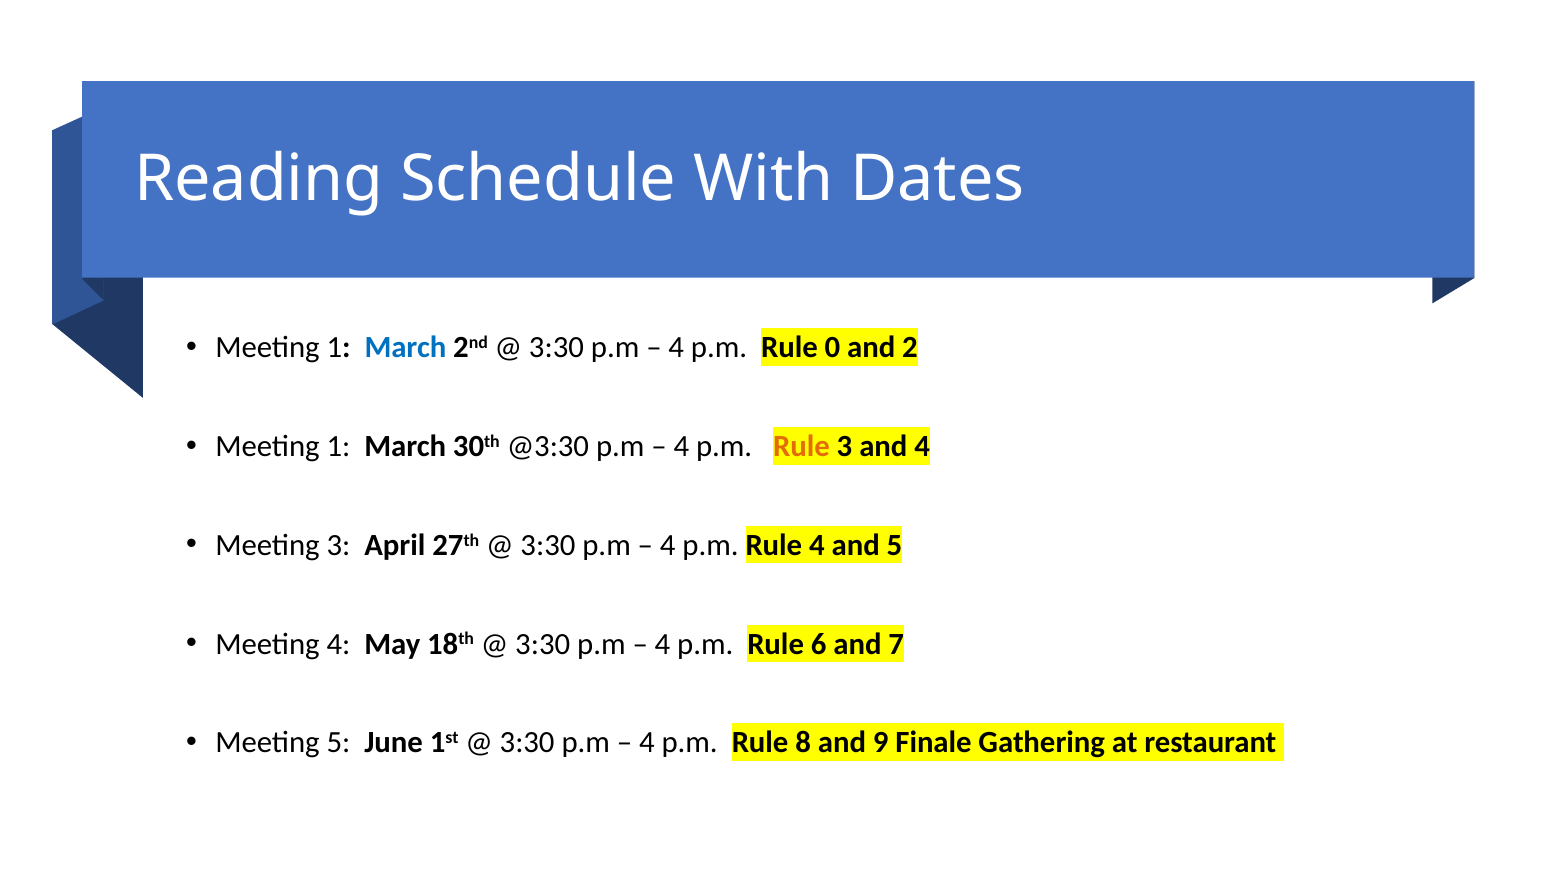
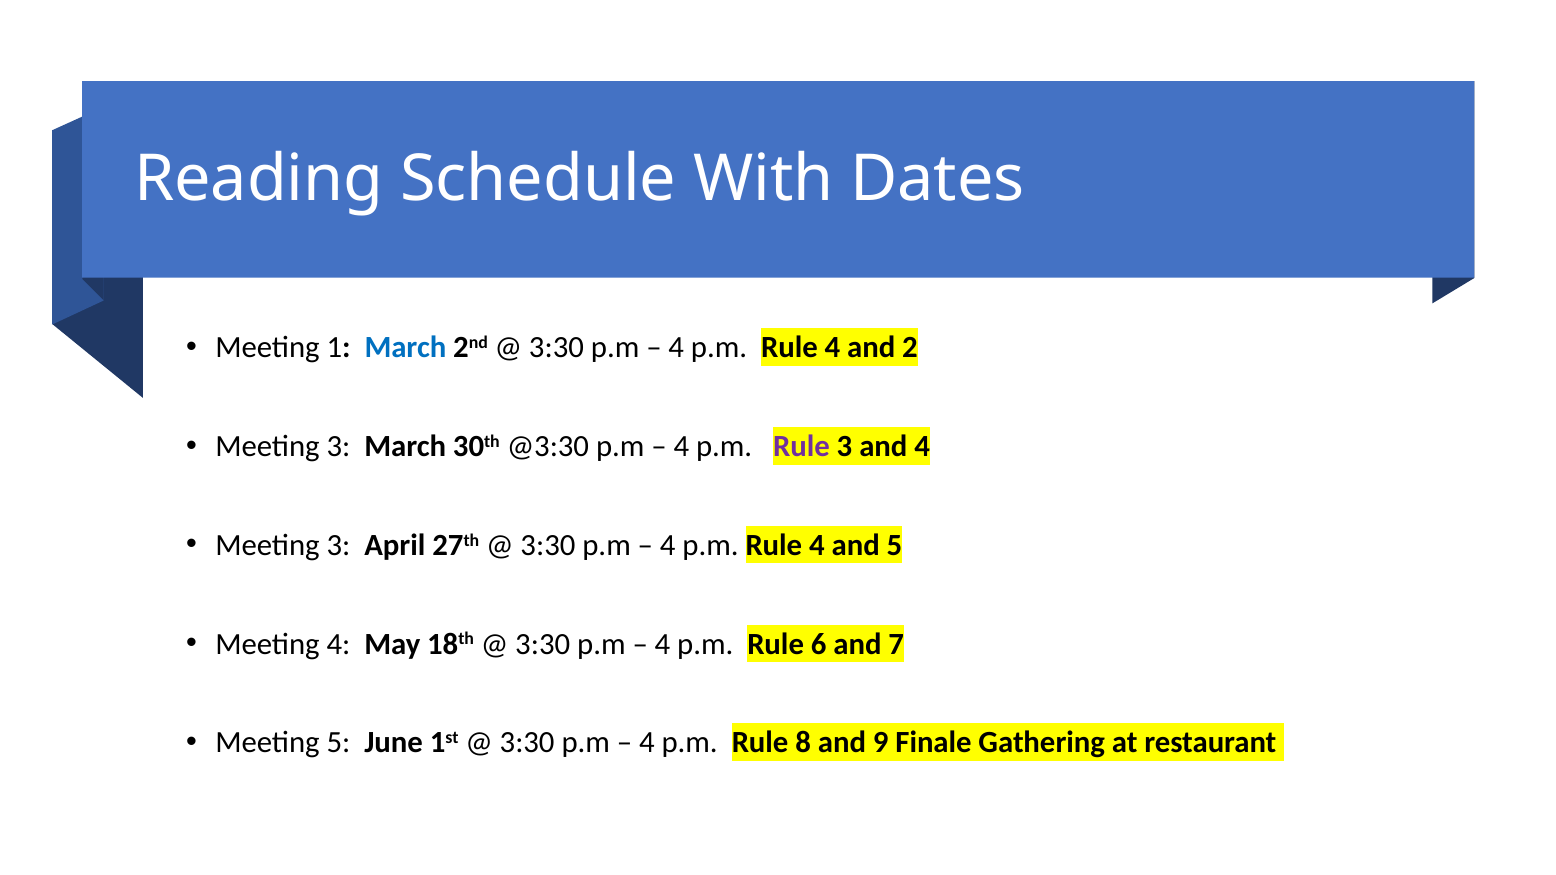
0: 0 -> 4 (832, 348)
1: 1 -> 3 (338, 446)
Rule colour: orange -> purple (802, 446)
